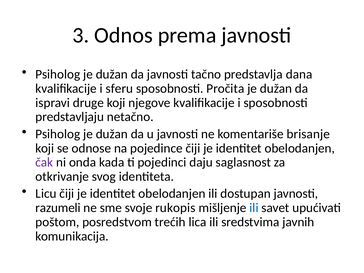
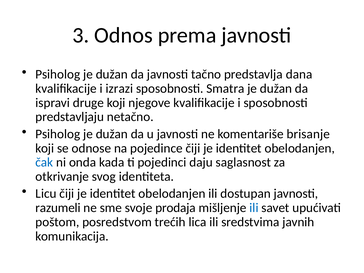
sferu: sferu -> izrazi (119, 89)
Pročita: Pročita -> Smatra (225, 89)
čak colour: purple -> blue (44, 162)
rukopis: rukopis -> prodaja (175, 208)
